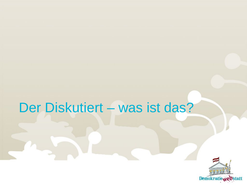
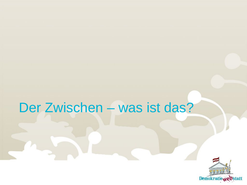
Diskutiert: Diskutiert -> Zwischen (74, 108)
